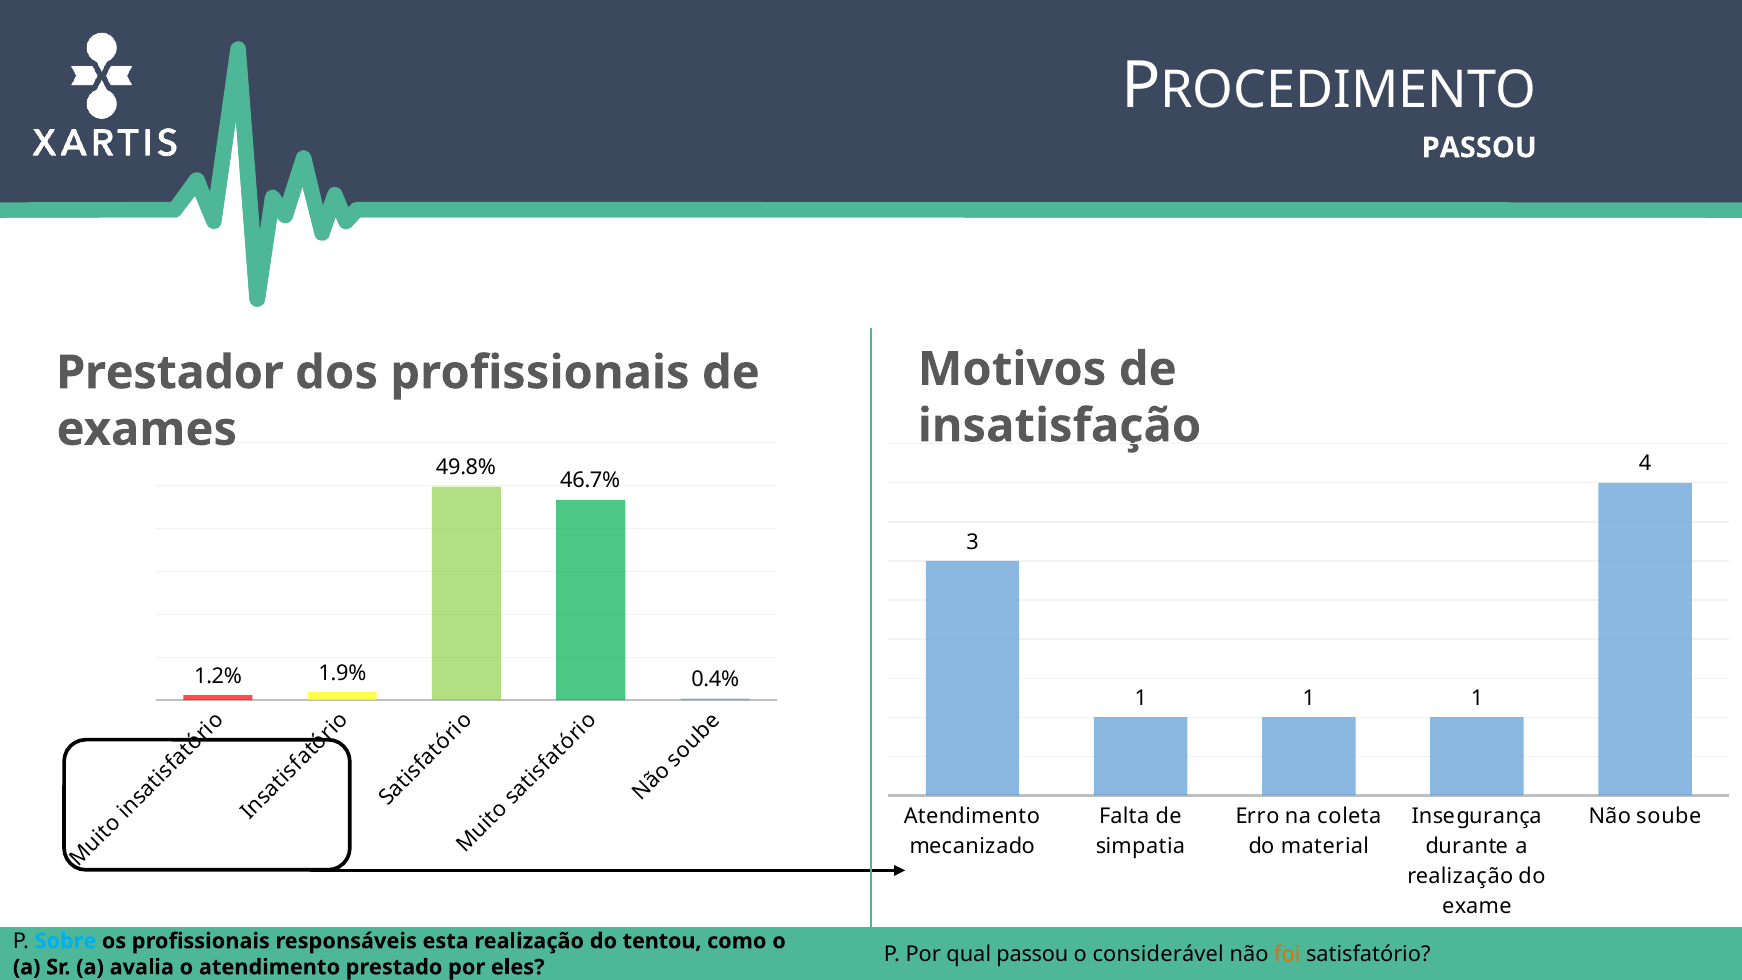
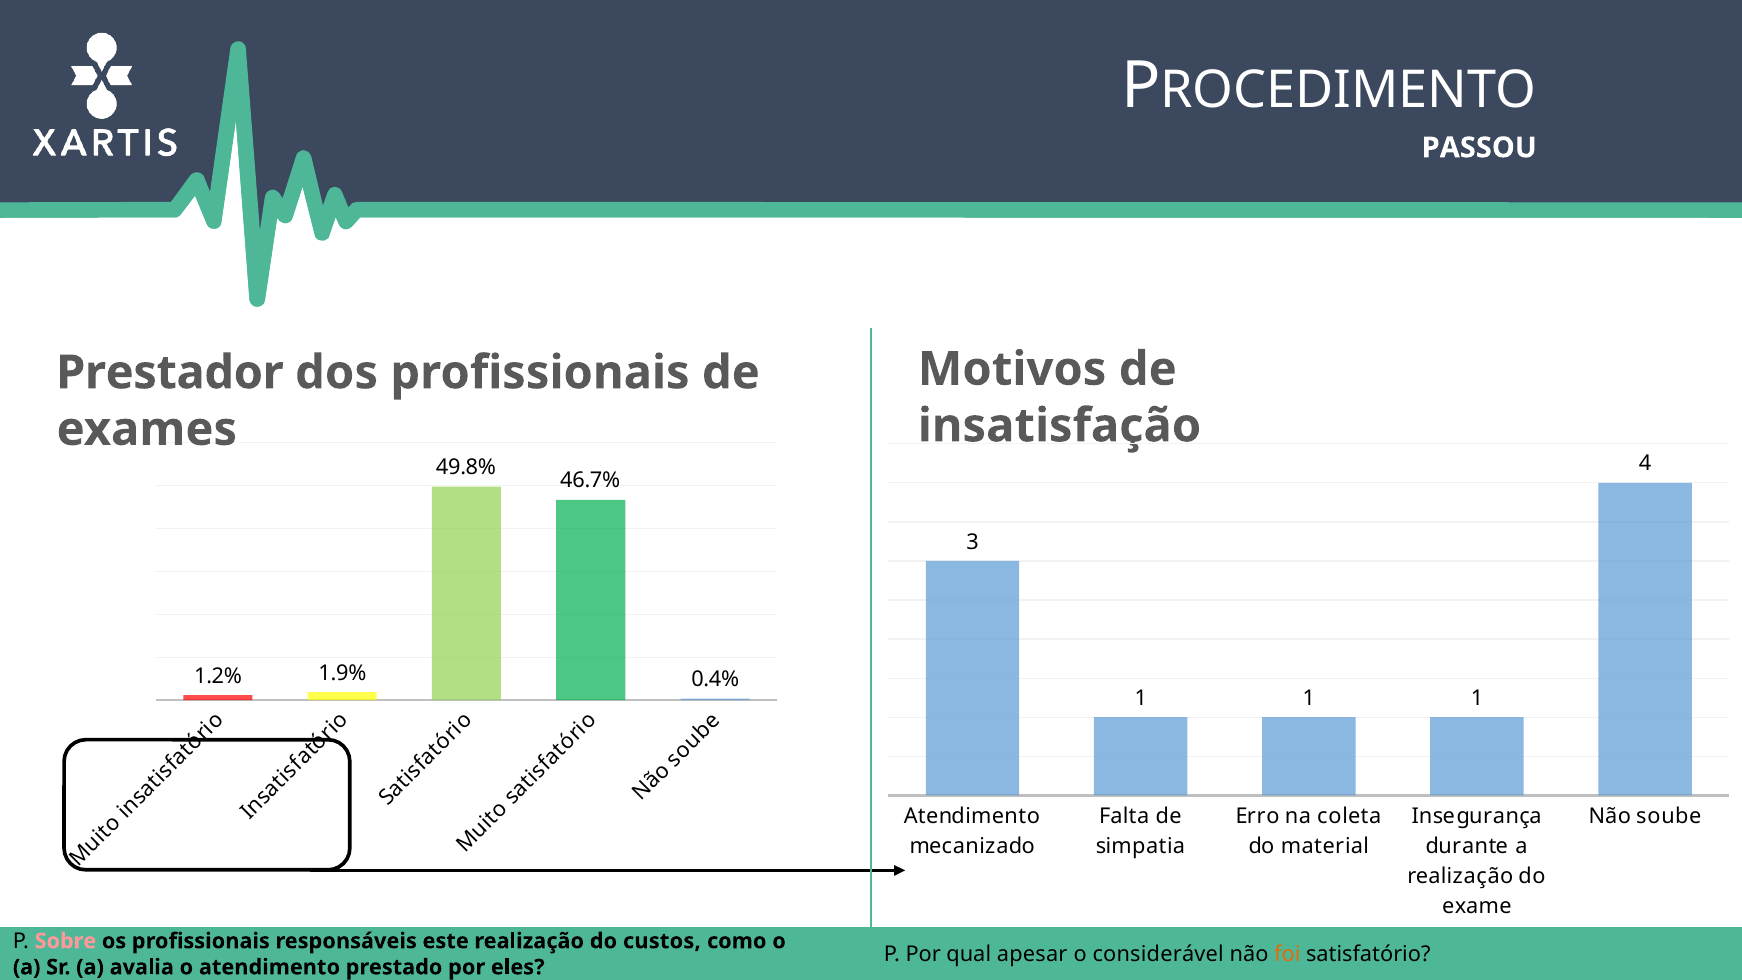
Sobre colour: light blue -> pink (65, 941)
esta: esta -> este (446, 941)
tentou: tentou -> custos (662, 941)
qual passou: passou -> apesar (1032, 955)
